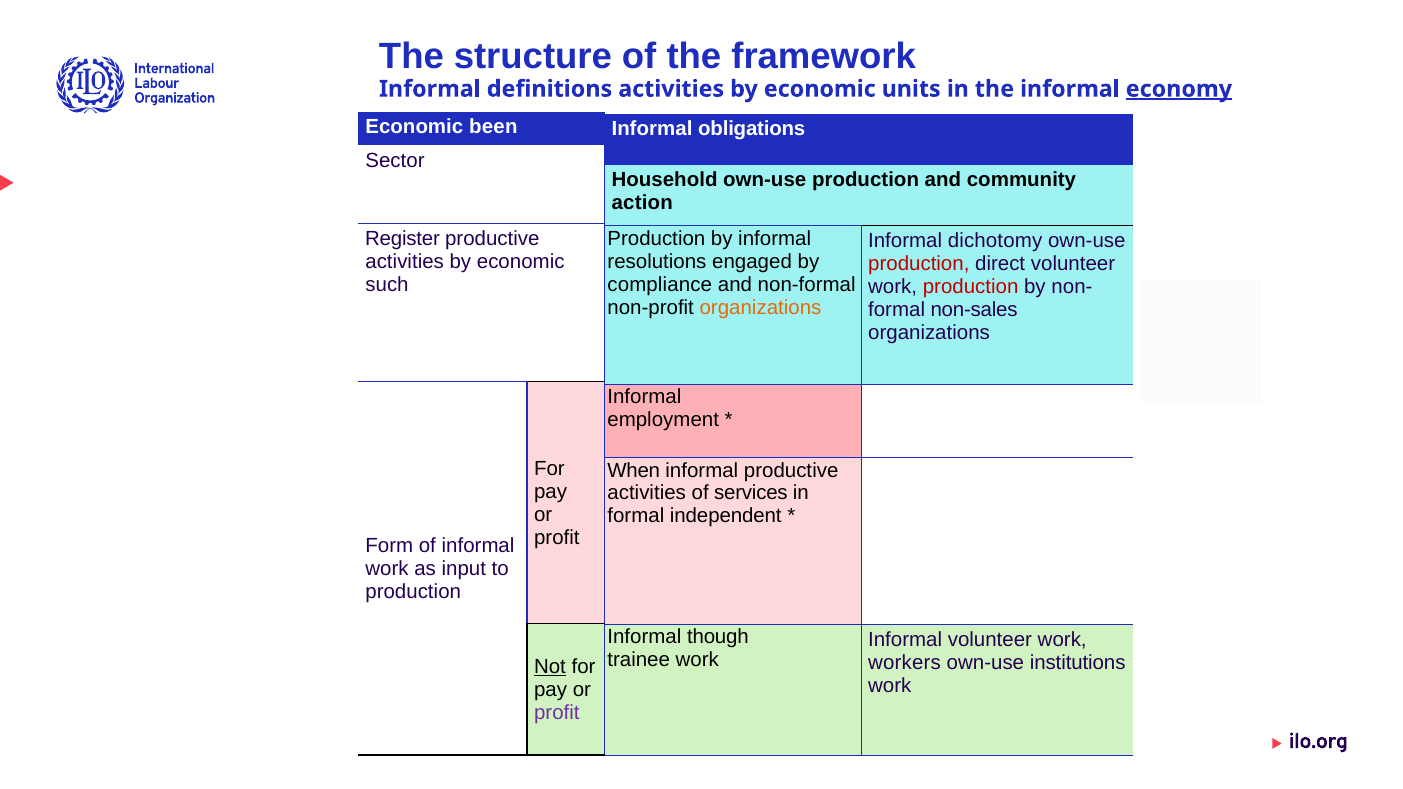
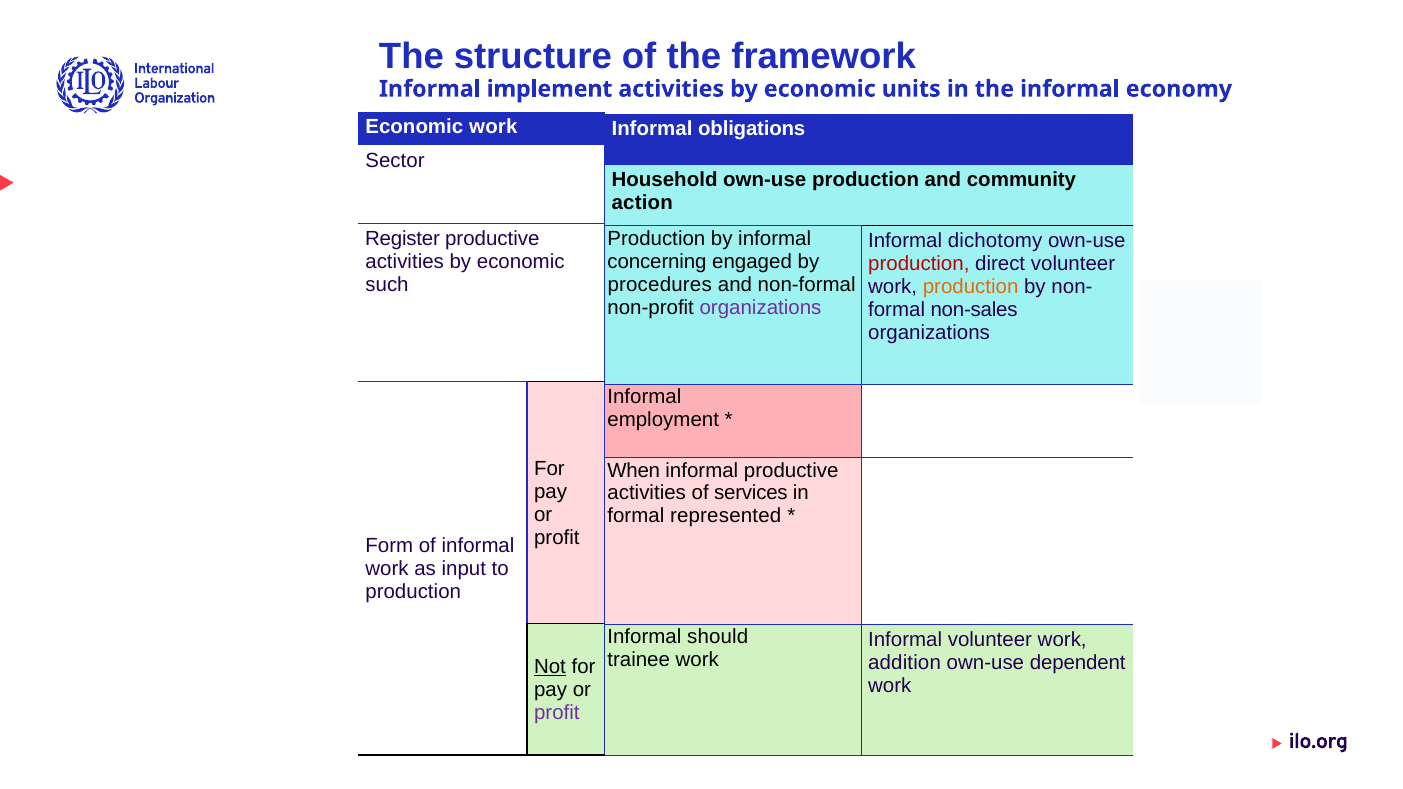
definitions: definitions -> implement (550, 89)
economy underline: present -> none (1179, 89)
Economic been: been -> work (493, 127)
resolutions: resolutions -> concerning (657, 261)
compliance: compliance -> procedures (660, 284)
production colour: red -> orange (971, 287)
organizations colour: orange -> purple (760, 307)
independent: independent -> represented (726, 516)
though: though -> should (718, 637)
workers: workers -> addition (905, 663)
institutions: institutions -> dependent (1078, 663)
